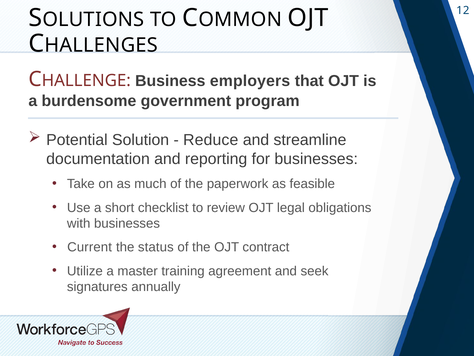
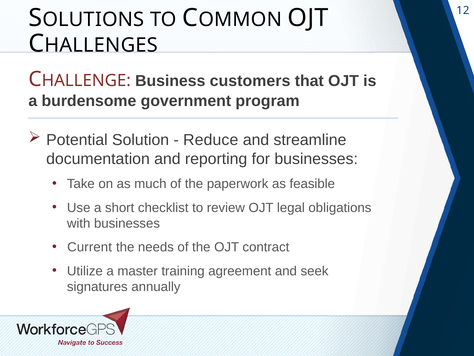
employers: employers -> customers (250, 81)
status: status -> needs (156, 247)
